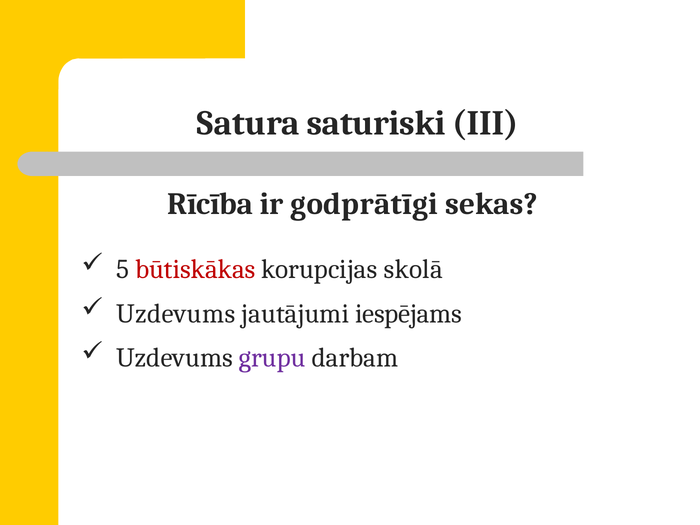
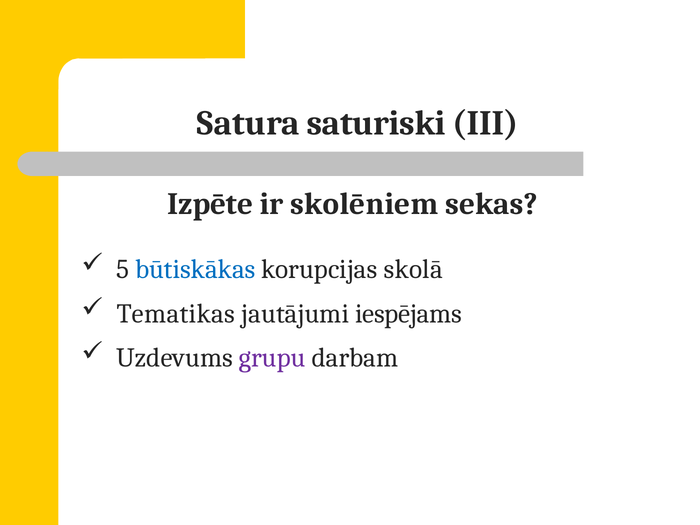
Rīcība: Rīcība -> Izpēte (210, 204)
godprātīgi: godprātīgi -> skolēniem (364, 204)
būtiskākas colour: red -> blue (195, 269)
Uzdevums: Uzdevums -> Tematikas (176, 314)
